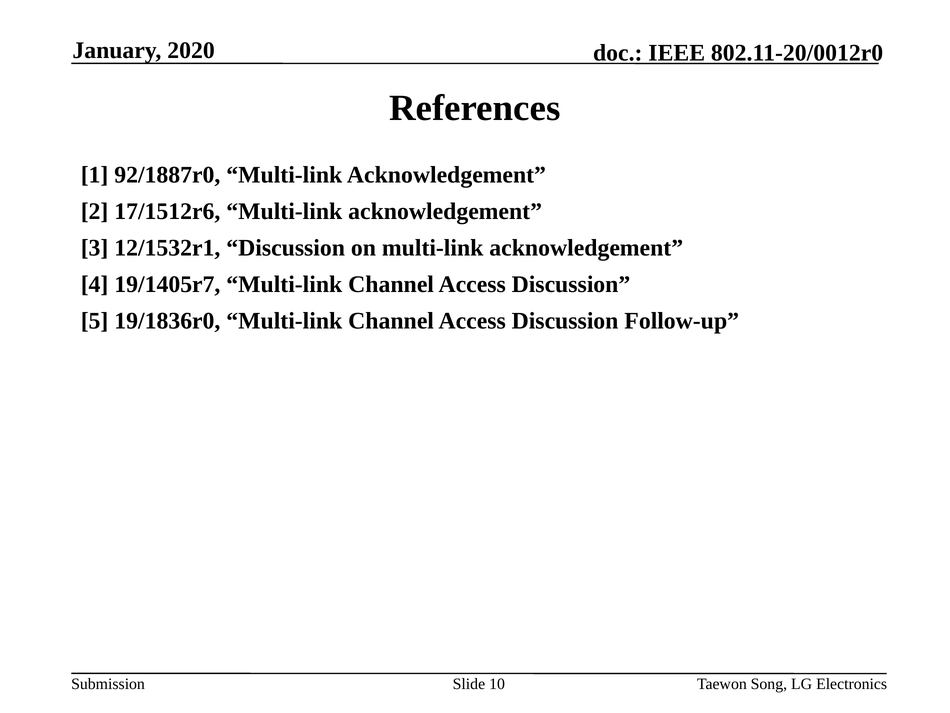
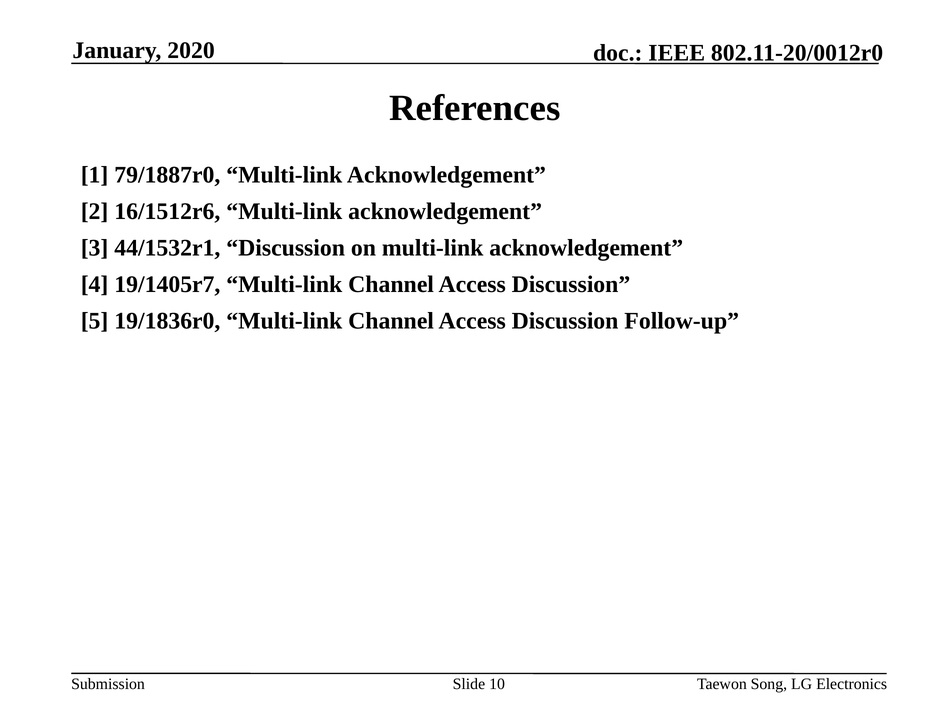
92/1887r0: 92/1887r0 -> 79/1887r0 (167, 175)
17/1512r6: 17/1512r6 -> 16/1512r6 (167, 211)
12/1532r1: 12/1532r1 -> 44/1532r1 (167, 248)
